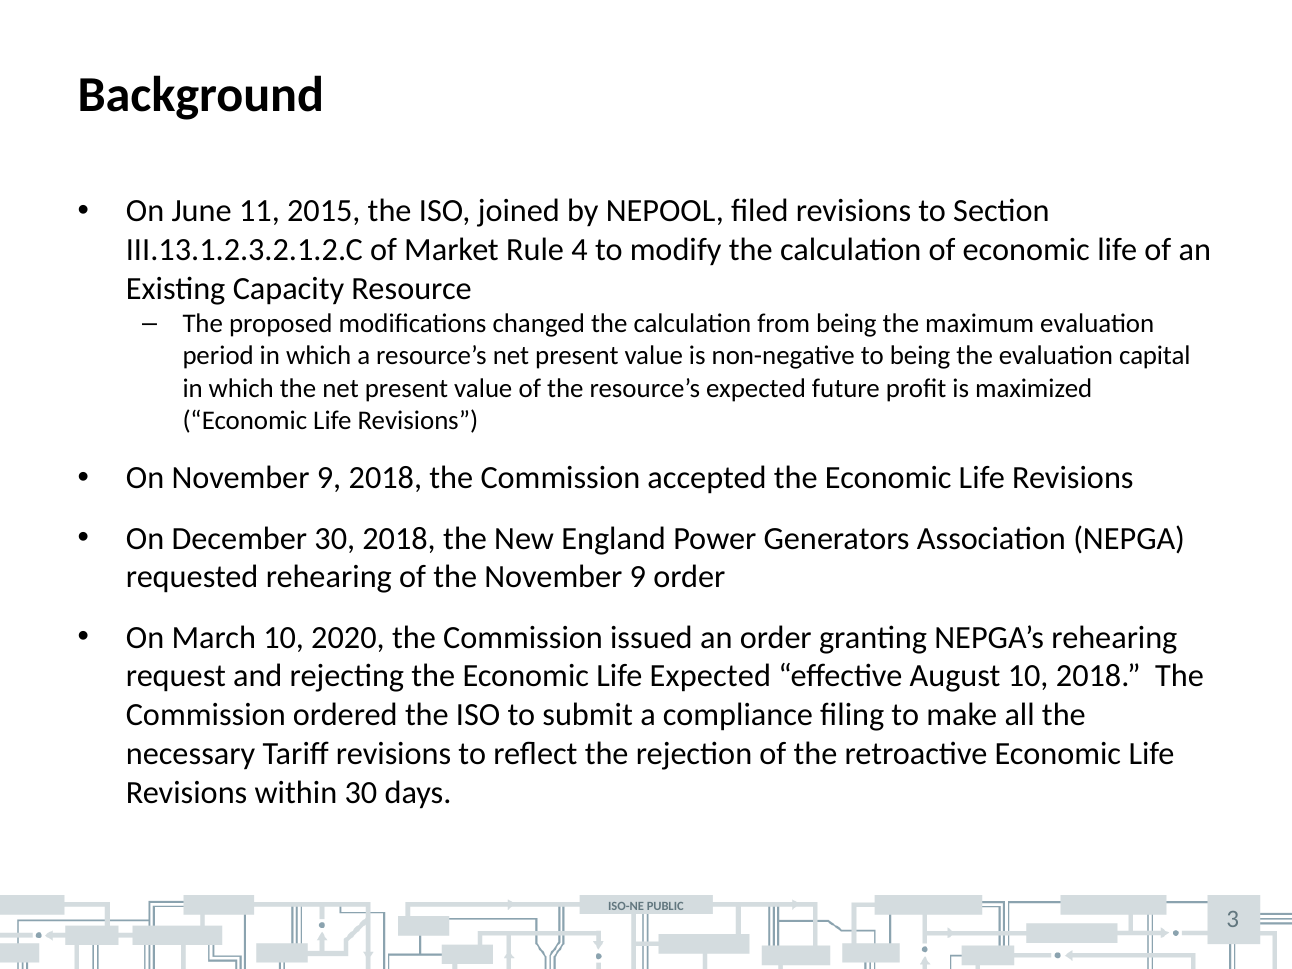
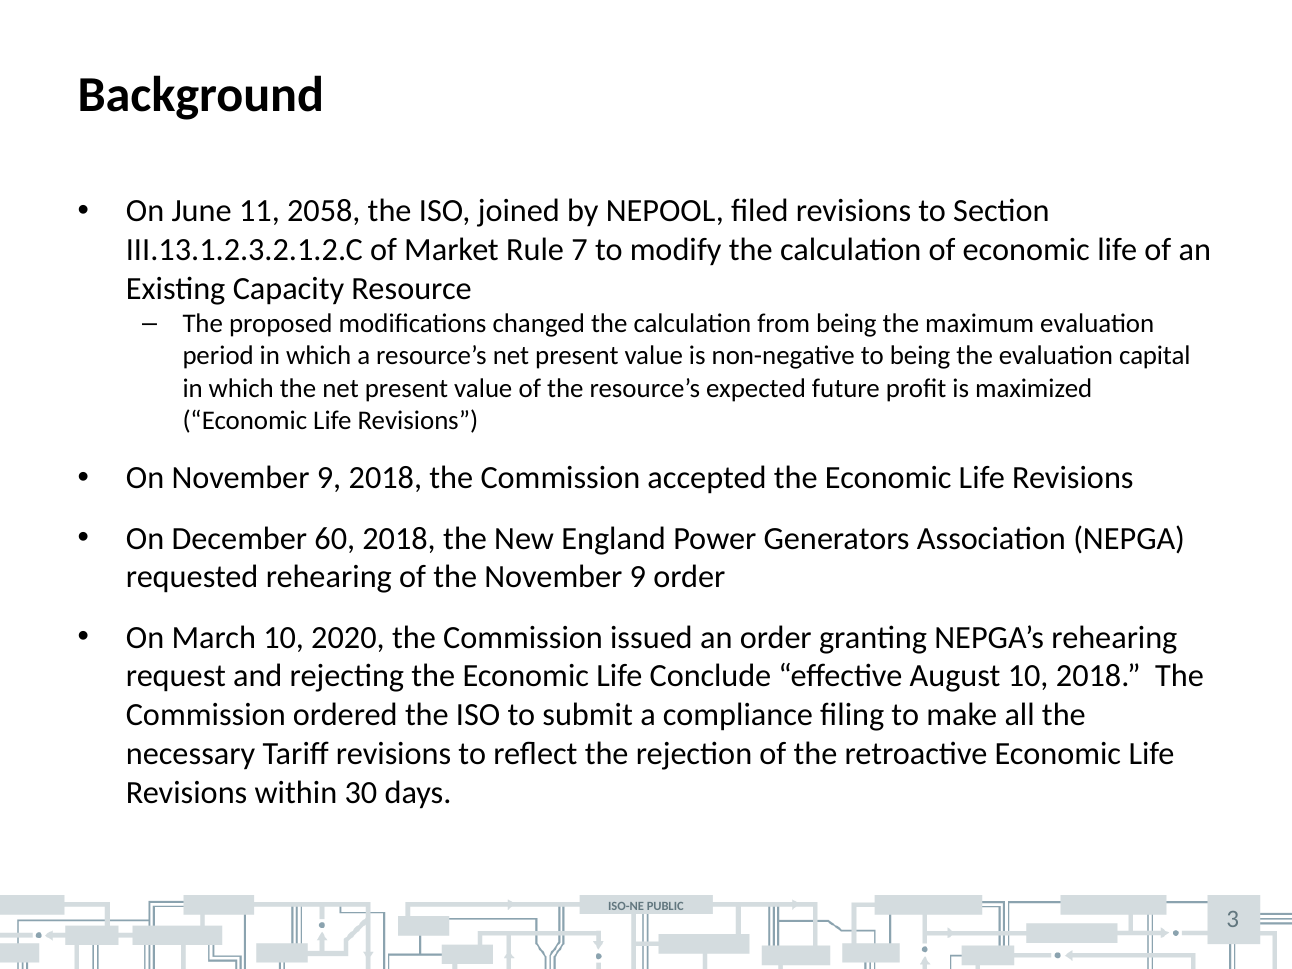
2015: 2015 -> 2058 (324, 211)
4: 4 -> 7 (580, 250)
December 30: 30 -> 60 (335, 538)
Life Expected: Expected -> Conclude (710, 676)
